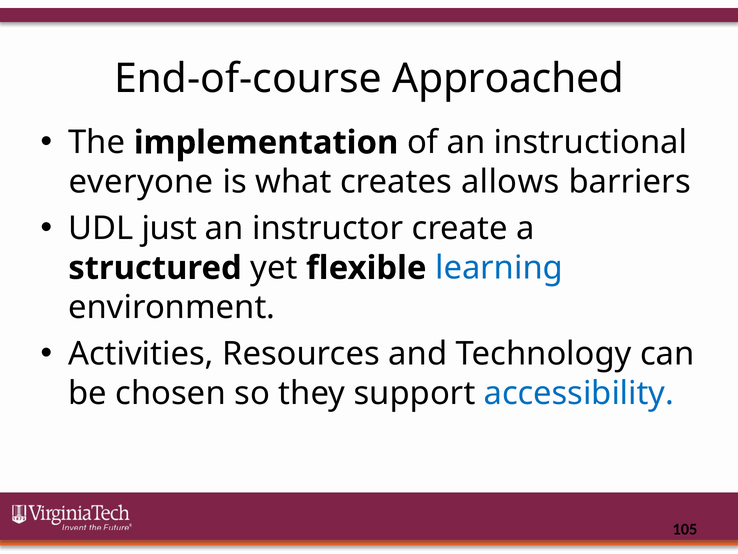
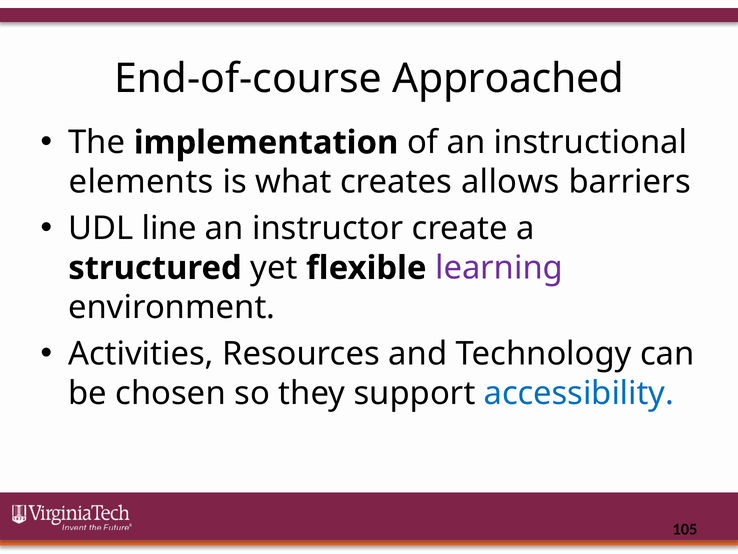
everyone: everyone -> elements (141, 182)
just: just -> line (169, 228)
learning colour: blue -> purple (499, 268)
